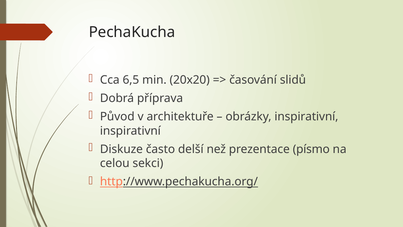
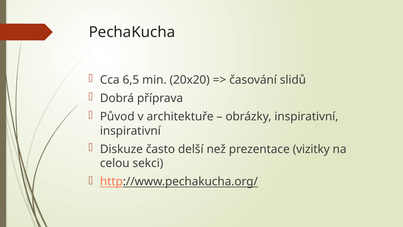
písmo: písmo -> vizitky (311, 149)
